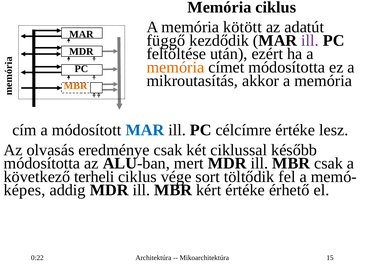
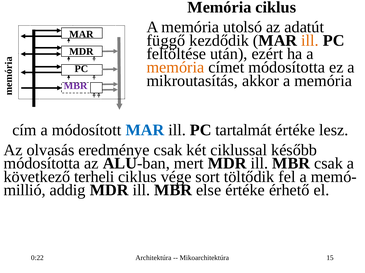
kötött: kötött -> utolsó (243, 27)
ill colour: purple -> orange (310, 41)
MBR colour: orange -> purple (76, 86)
célcímre: célcímre -> tartalmát (244, 130)
képes: képes -> millió (25, 191)
kért: kért -> else (209, 191)
